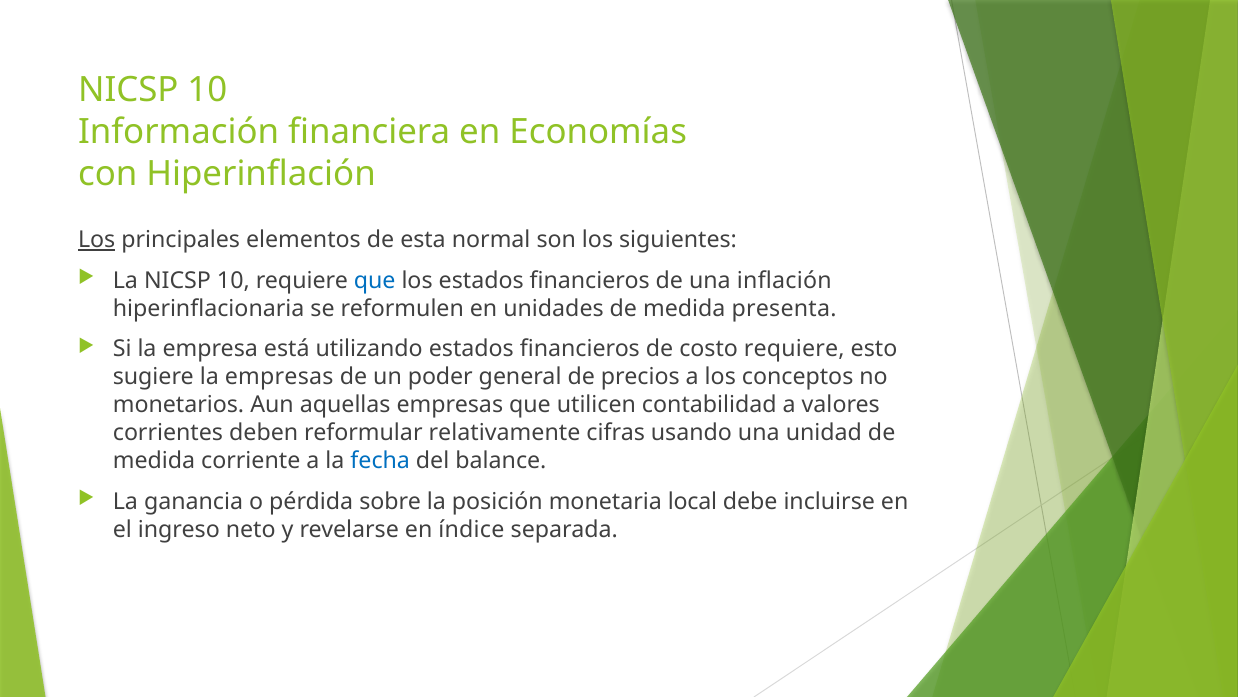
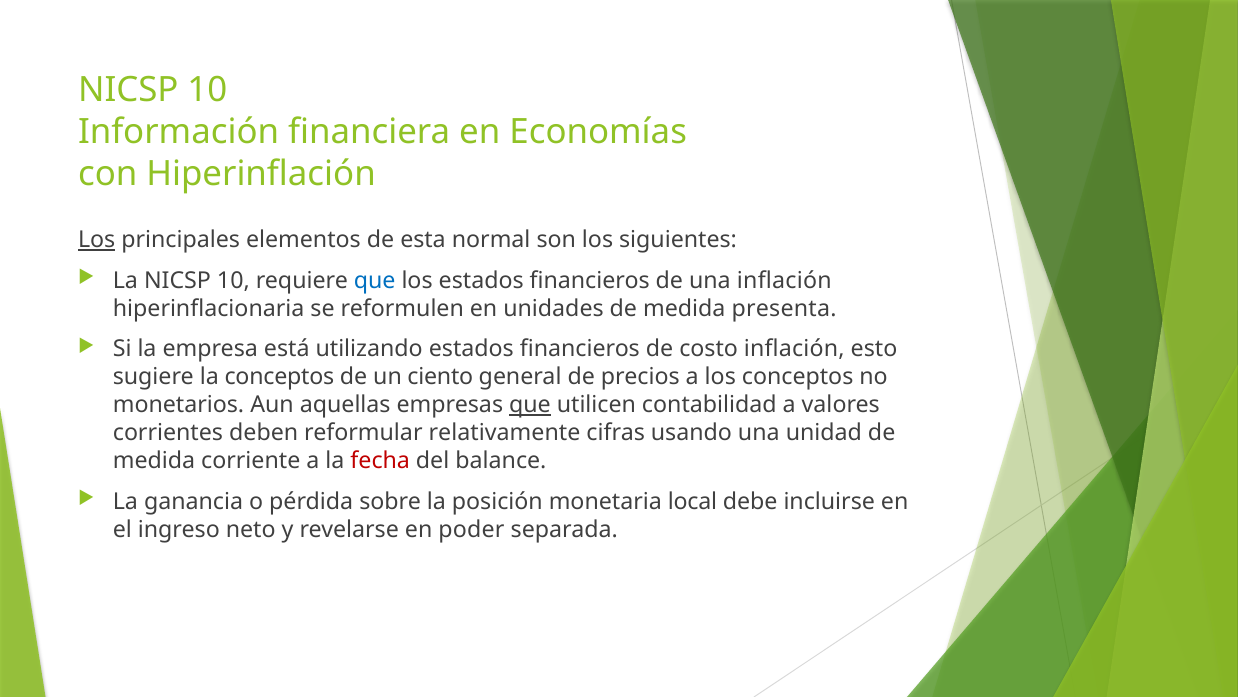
costo requiere: requiere -> inflación (794, 349)
la empresas: empresas -> conceptos (279, 377)
poder: poder -> ciento (440, 377)
que underline: none -> present (530, 405)
fecha colour: blue -> red (380, 460)
índice: índice -> poder (471, 529)
